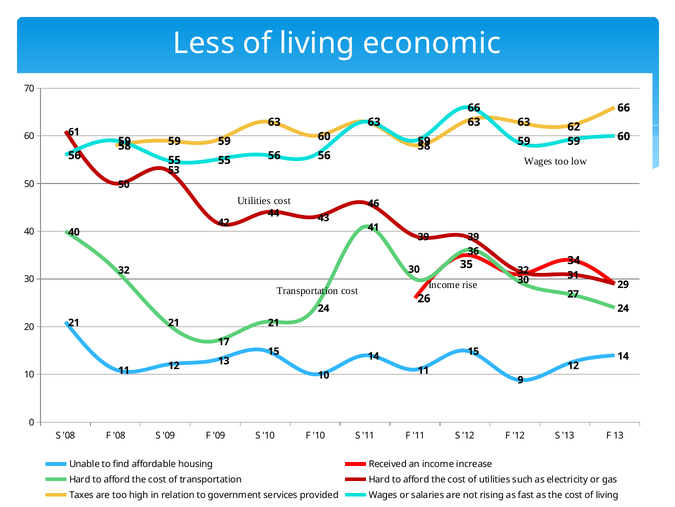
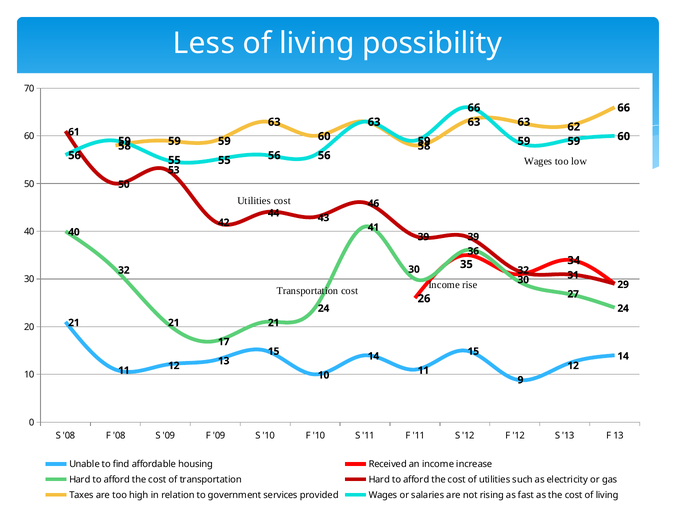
economic: economic -> possibility (432, 43)
